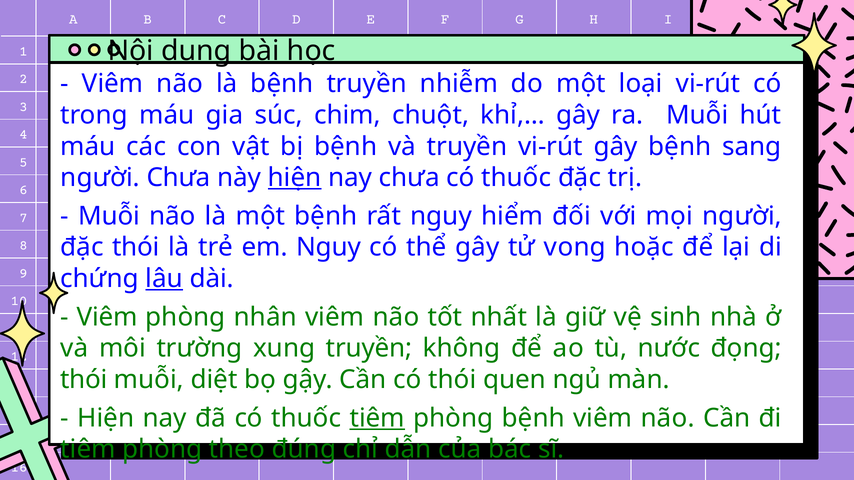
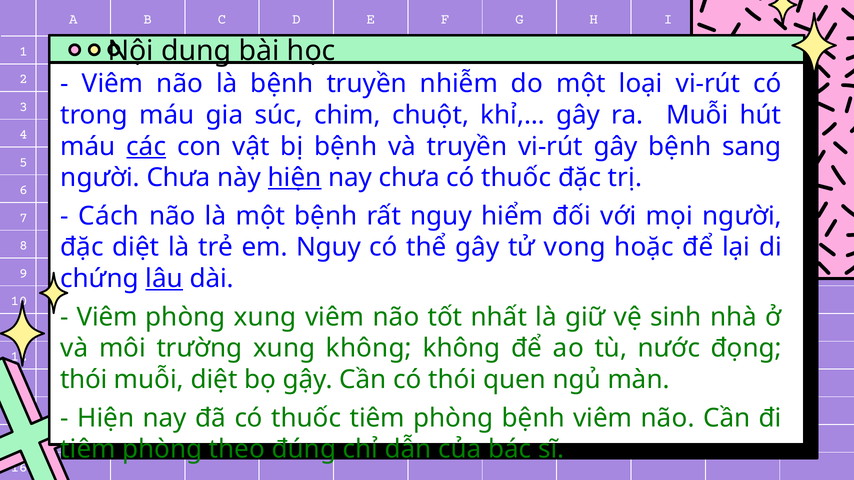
các underline: none -> present (146, 147)
Muỗi: Muỗi -> Cách (109, 216)
đặc thói: thói -> diệt (136, 248)
phòng nhân: nhân -> xung (265, 317)
xung truyền: truyền -> không (369, 349)
tiêm underline: present -> none (377, 418)
